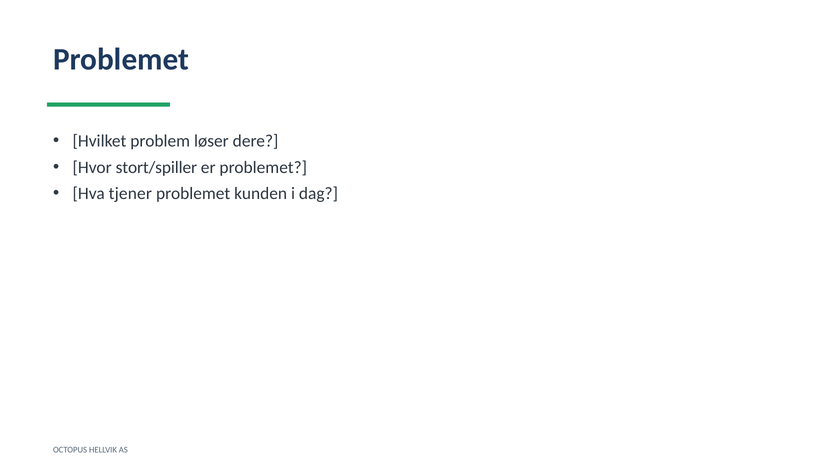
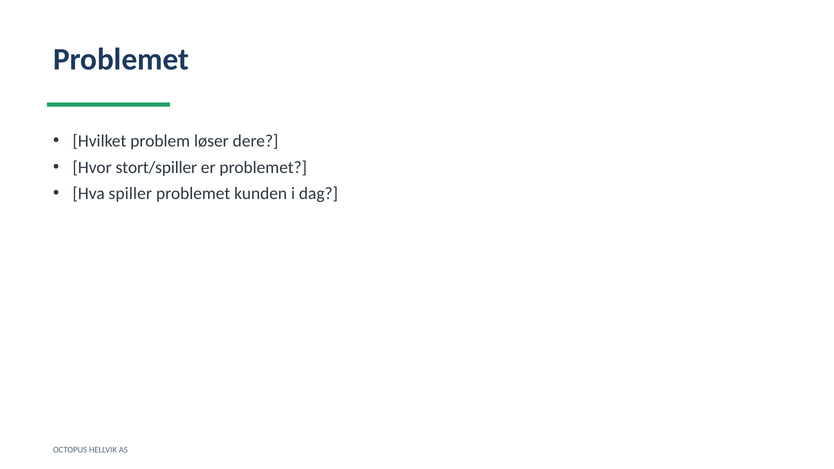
tjener: tjener -> spiller (130, 193)
